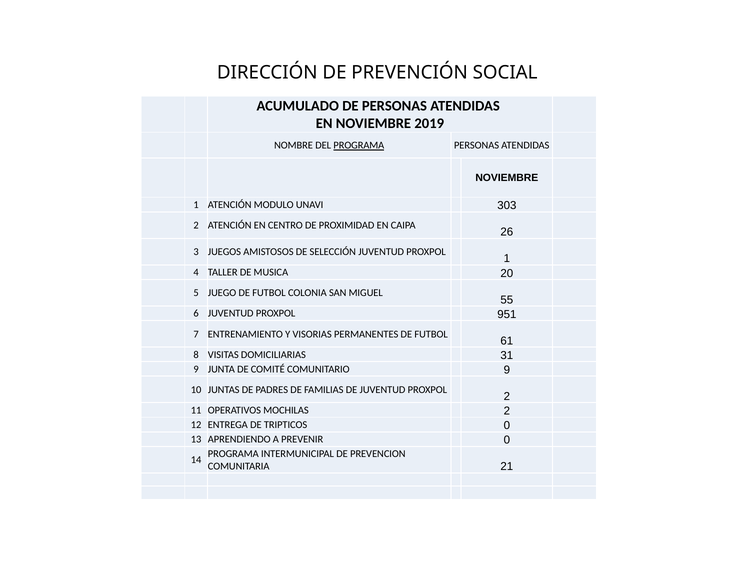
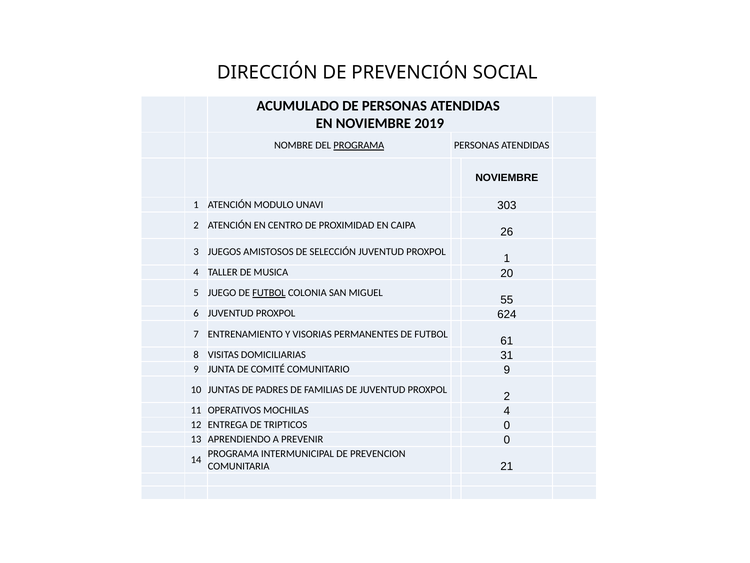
FUTBOL underline: none -> present (269, 293)
951: 951 -> 624 (507, 314)
MOCHILAS 2: 2 -> 4 (507, 411)
